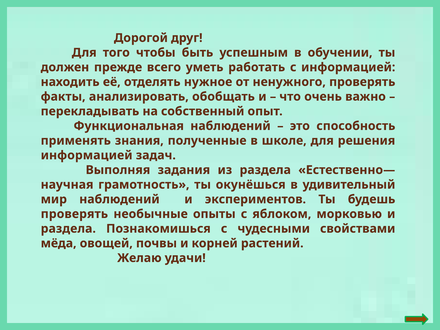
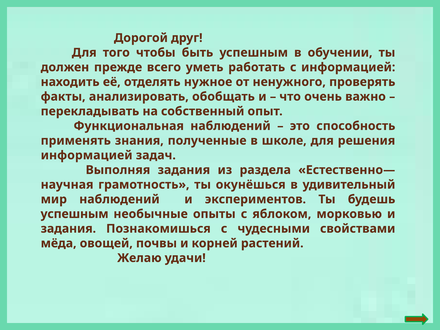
проверять: проверять -> успешным (75, 214)
раздела: раздела -> задания (68, 229)
